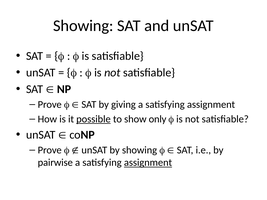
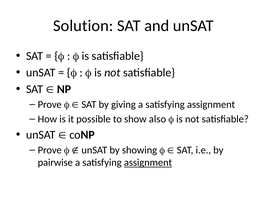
Showing: Showing -> Solution (83, 26)
possible underline: present -> none (93, 119)
only: only -> also (157, 119)
